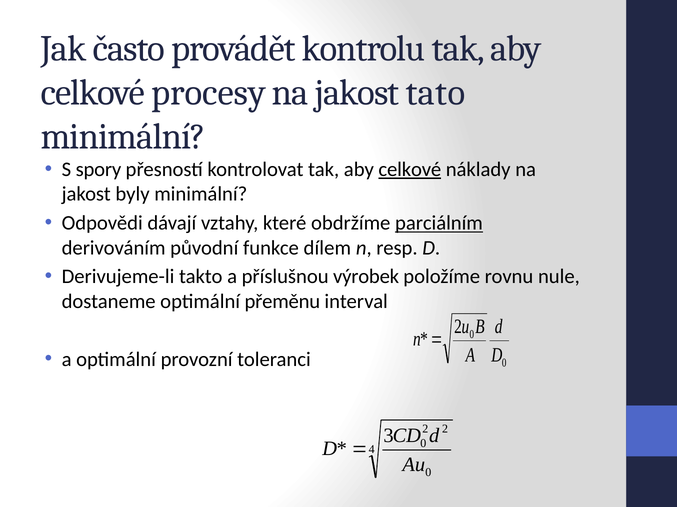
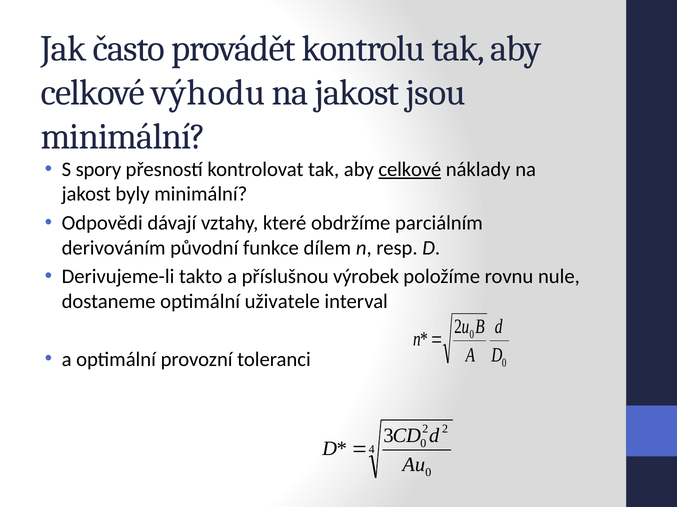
procesy: procesy -> výhodu (208, 93)
tato: tato -> jsou (436, 93)
parciálním underline: present -> none (439, 223)
přeměnu: přeměnu -> uživatele (282, 302)
